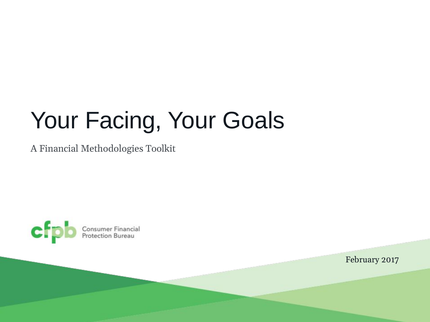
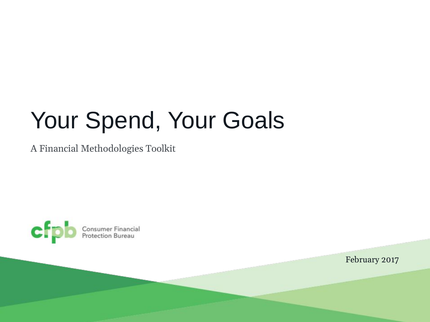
Facing: Facing -> Spend (123, 121)
